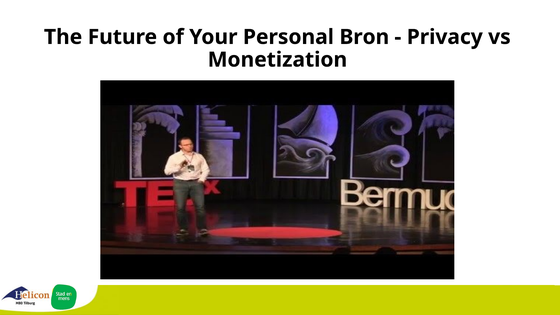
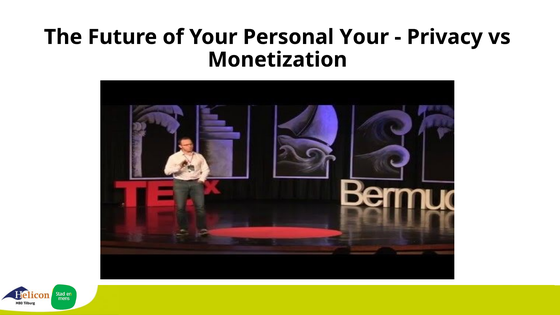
Personal Bron: Bron -> Your (364, 37)
